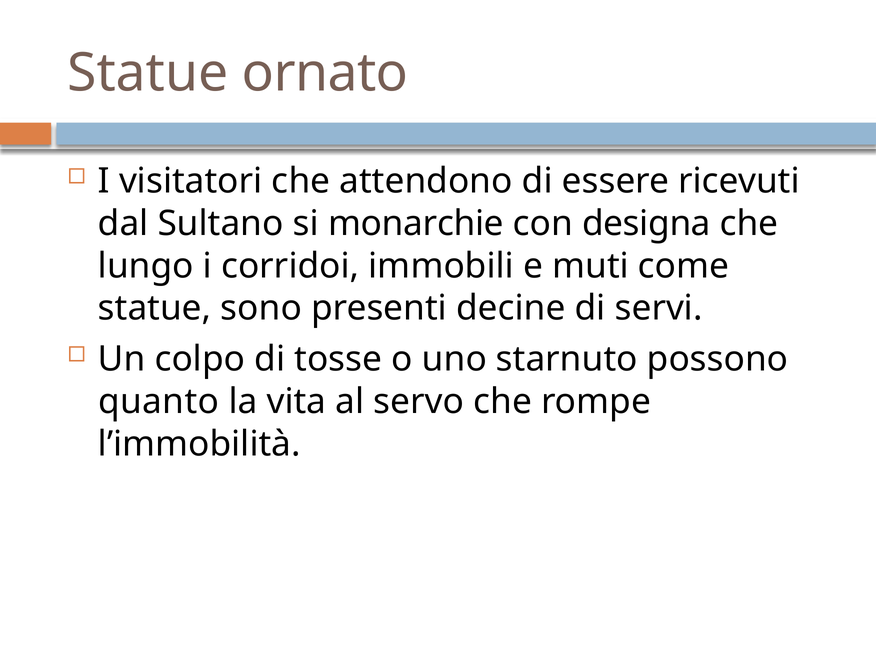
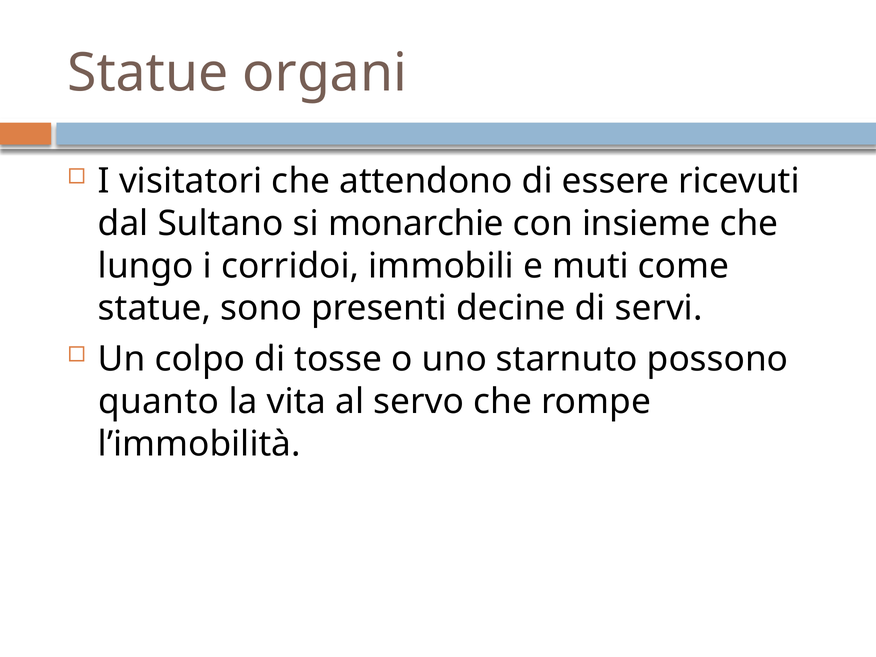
ornato: ornato -> organi (325, 73)
designa: designa -> insieme (646, 224)
